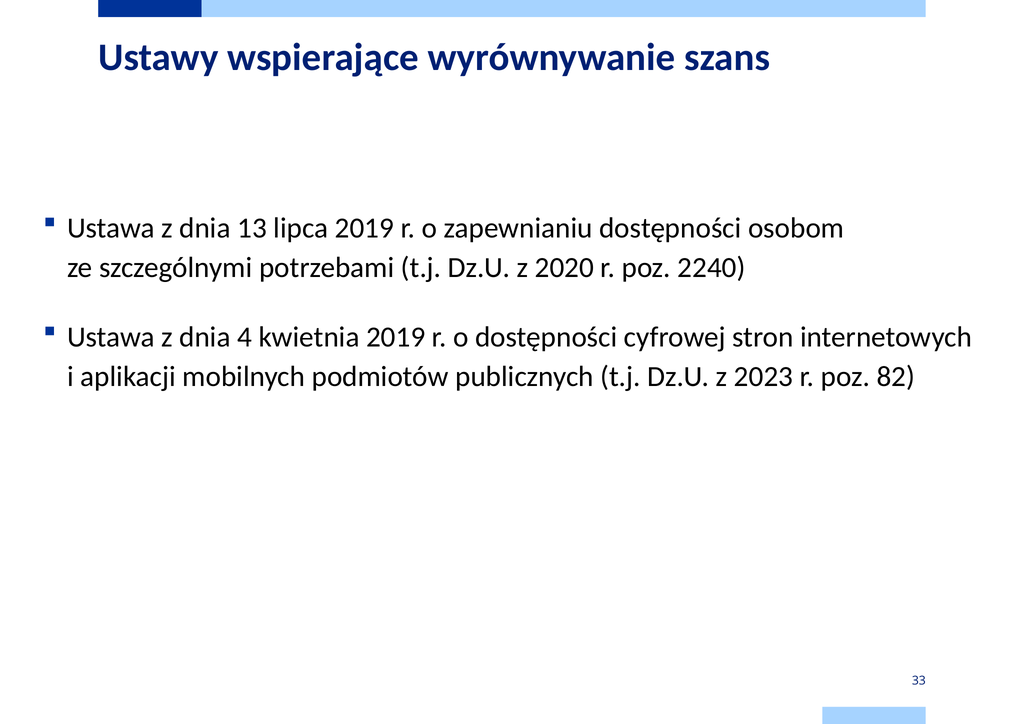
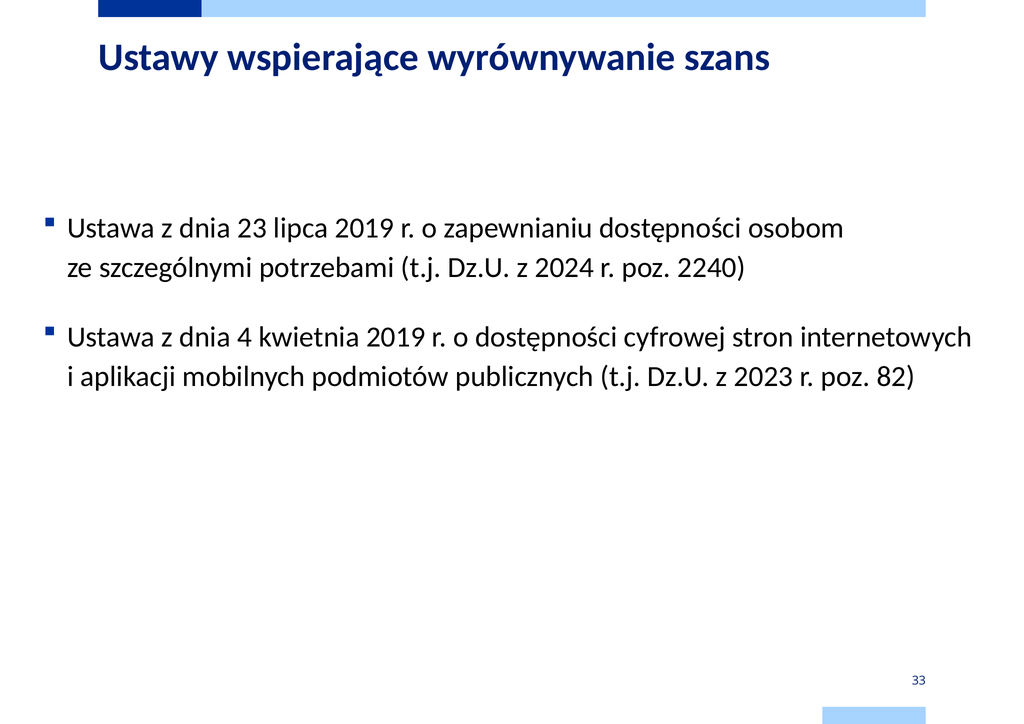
13: 13 -> 23 (252, 228)
2020: 2020 -> 2024 (564, 268)
